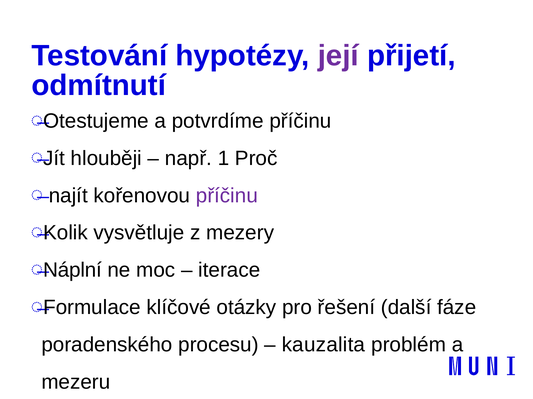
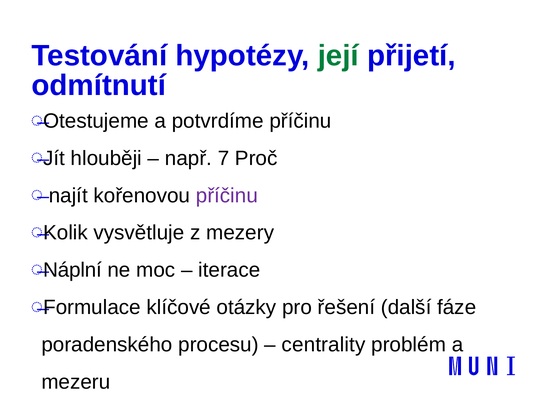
její colour: purple -> green (338, 56)
1: 1 -> 7 (223, 159)
kauzalita: kauzalita -> centrality (324, 345)
